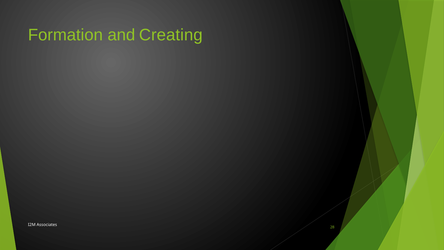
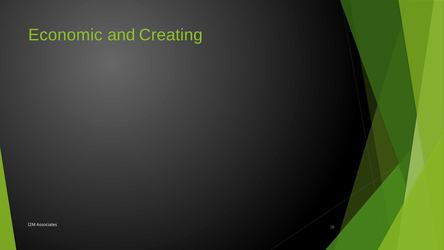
Formation: Formation -> Economic (65, 35)
